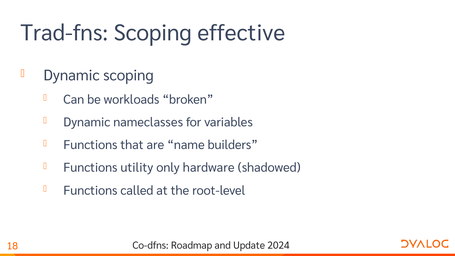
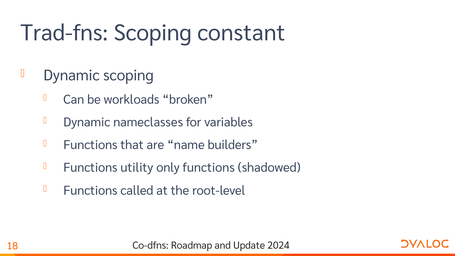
effective: effective -> constant (241, 33)
only hardware: hardware -> functions (209, 168)
